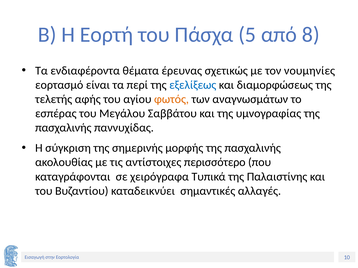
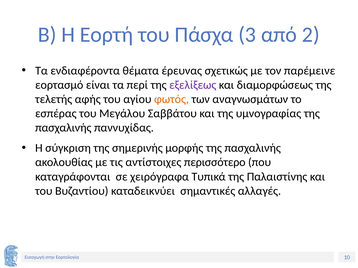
5: 5 -> 3 (247, 35)
8: 8 -> 2 (311, 35)
νουμηνίες: νουμηνίες -> παρέμεινε (310, 71)
εξελίξεως colour: blue -> purple (193, 85)
